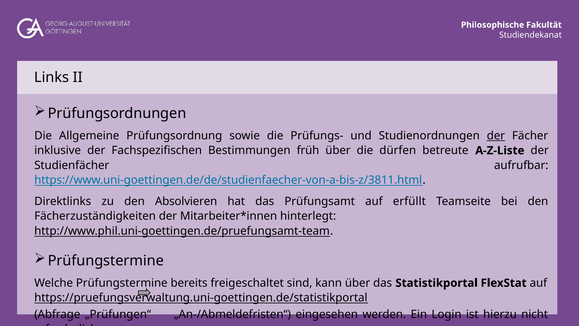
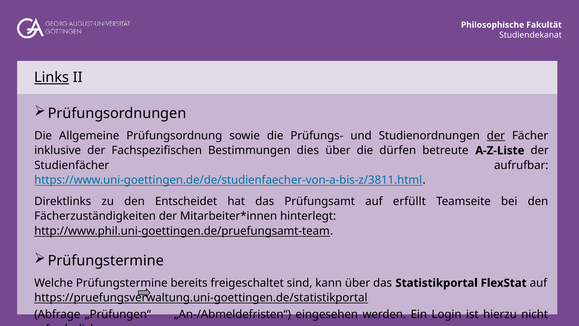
Links underline: none -> present (52, 77)
früh: früh -> dies (308, 150)
Absolvieren: Absolvieren -> Entscheidet (186, 201)
